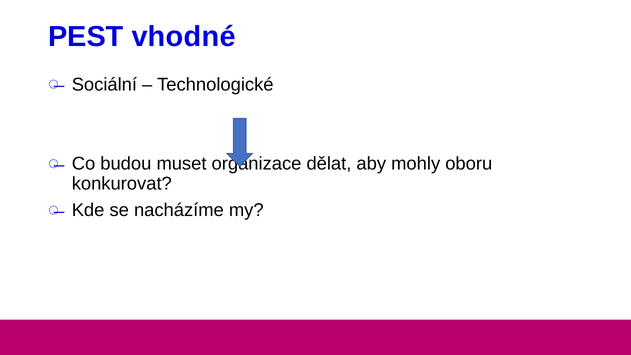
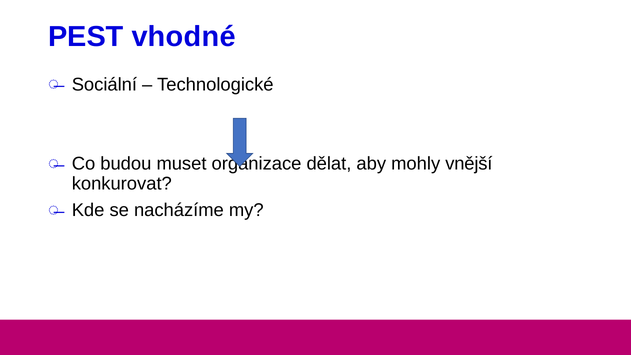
oboru: oboru -> vnější (469, 164)
